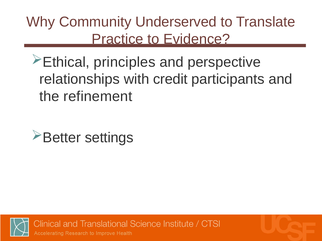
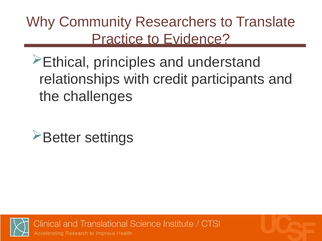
Underserved: Underserved -> Researchers (176, 22)
perspective: perspective -> understand (224, 62)
refinement: refinement -> challenges (98, 97)
